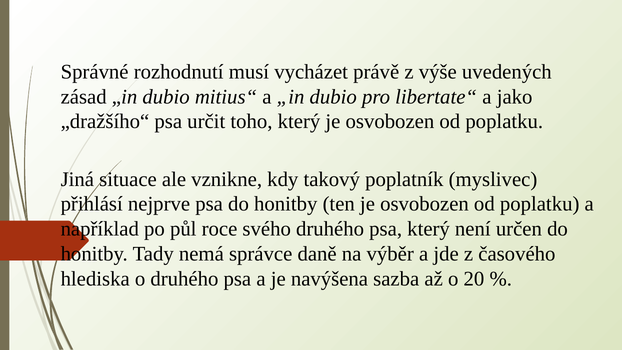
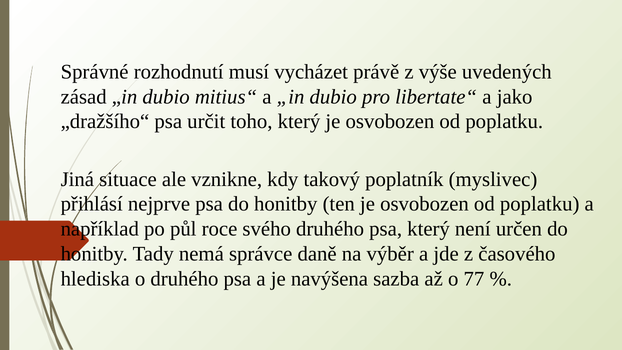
20: 20 -> 77 (474, 279)
